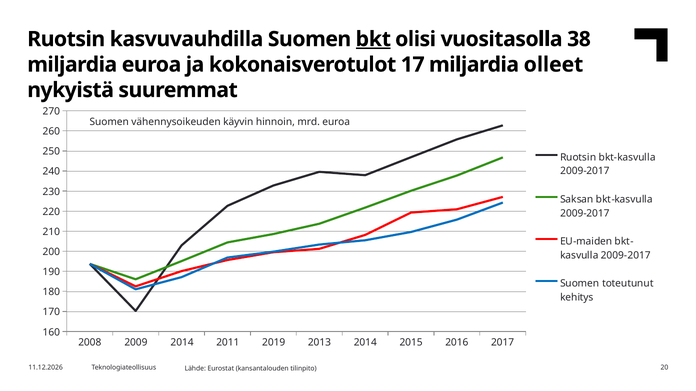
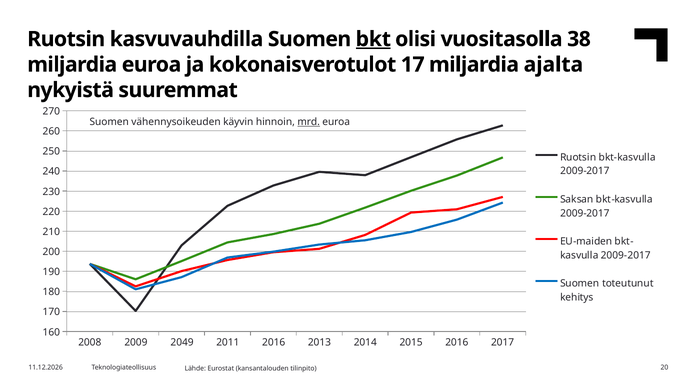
olleet: olleet -> ajalta (553, 65)
mrd underline: none -> present (309, 122)
2009 2014: 2014 -> 2049 (182, 343)
2011 2019: 2019 -> 2016 (274, 343)
